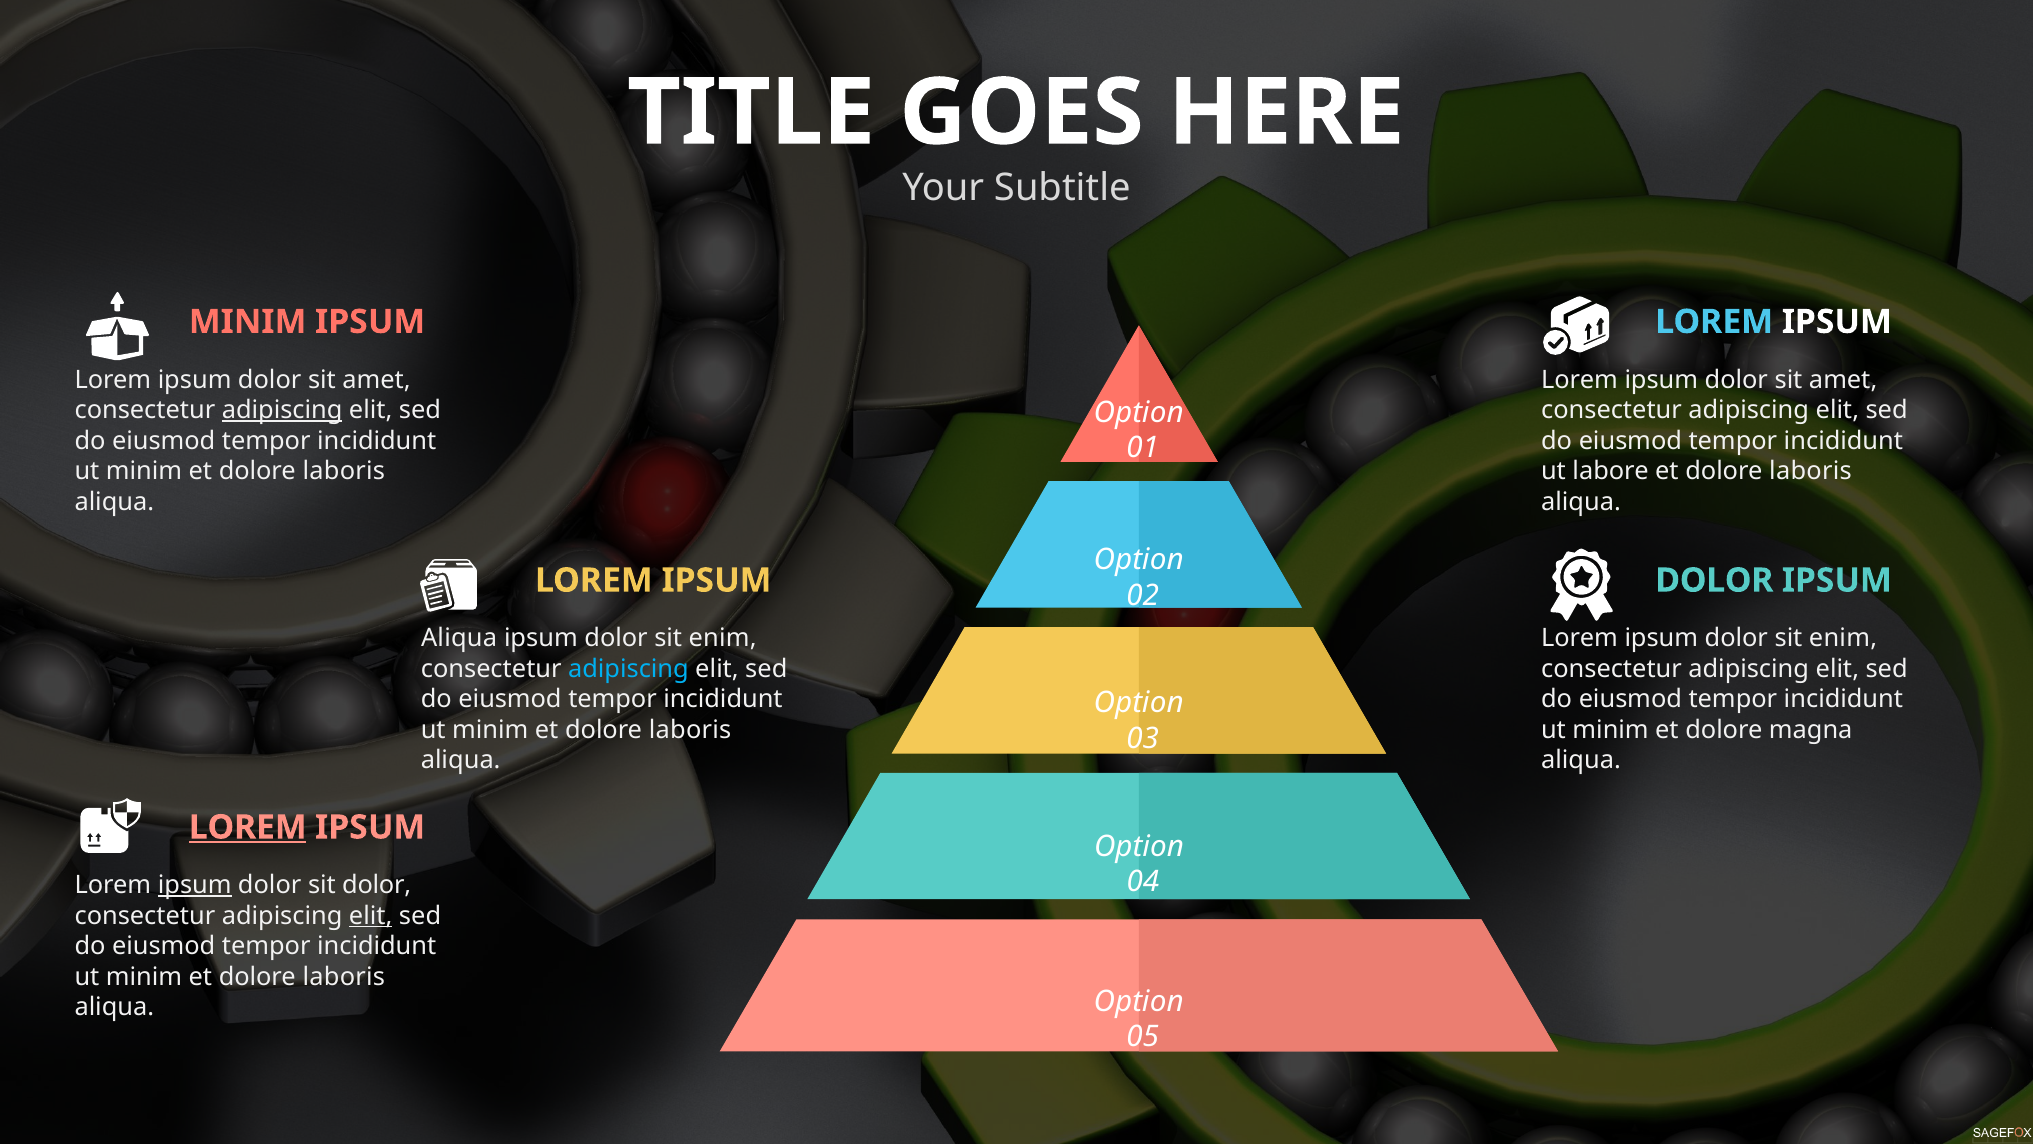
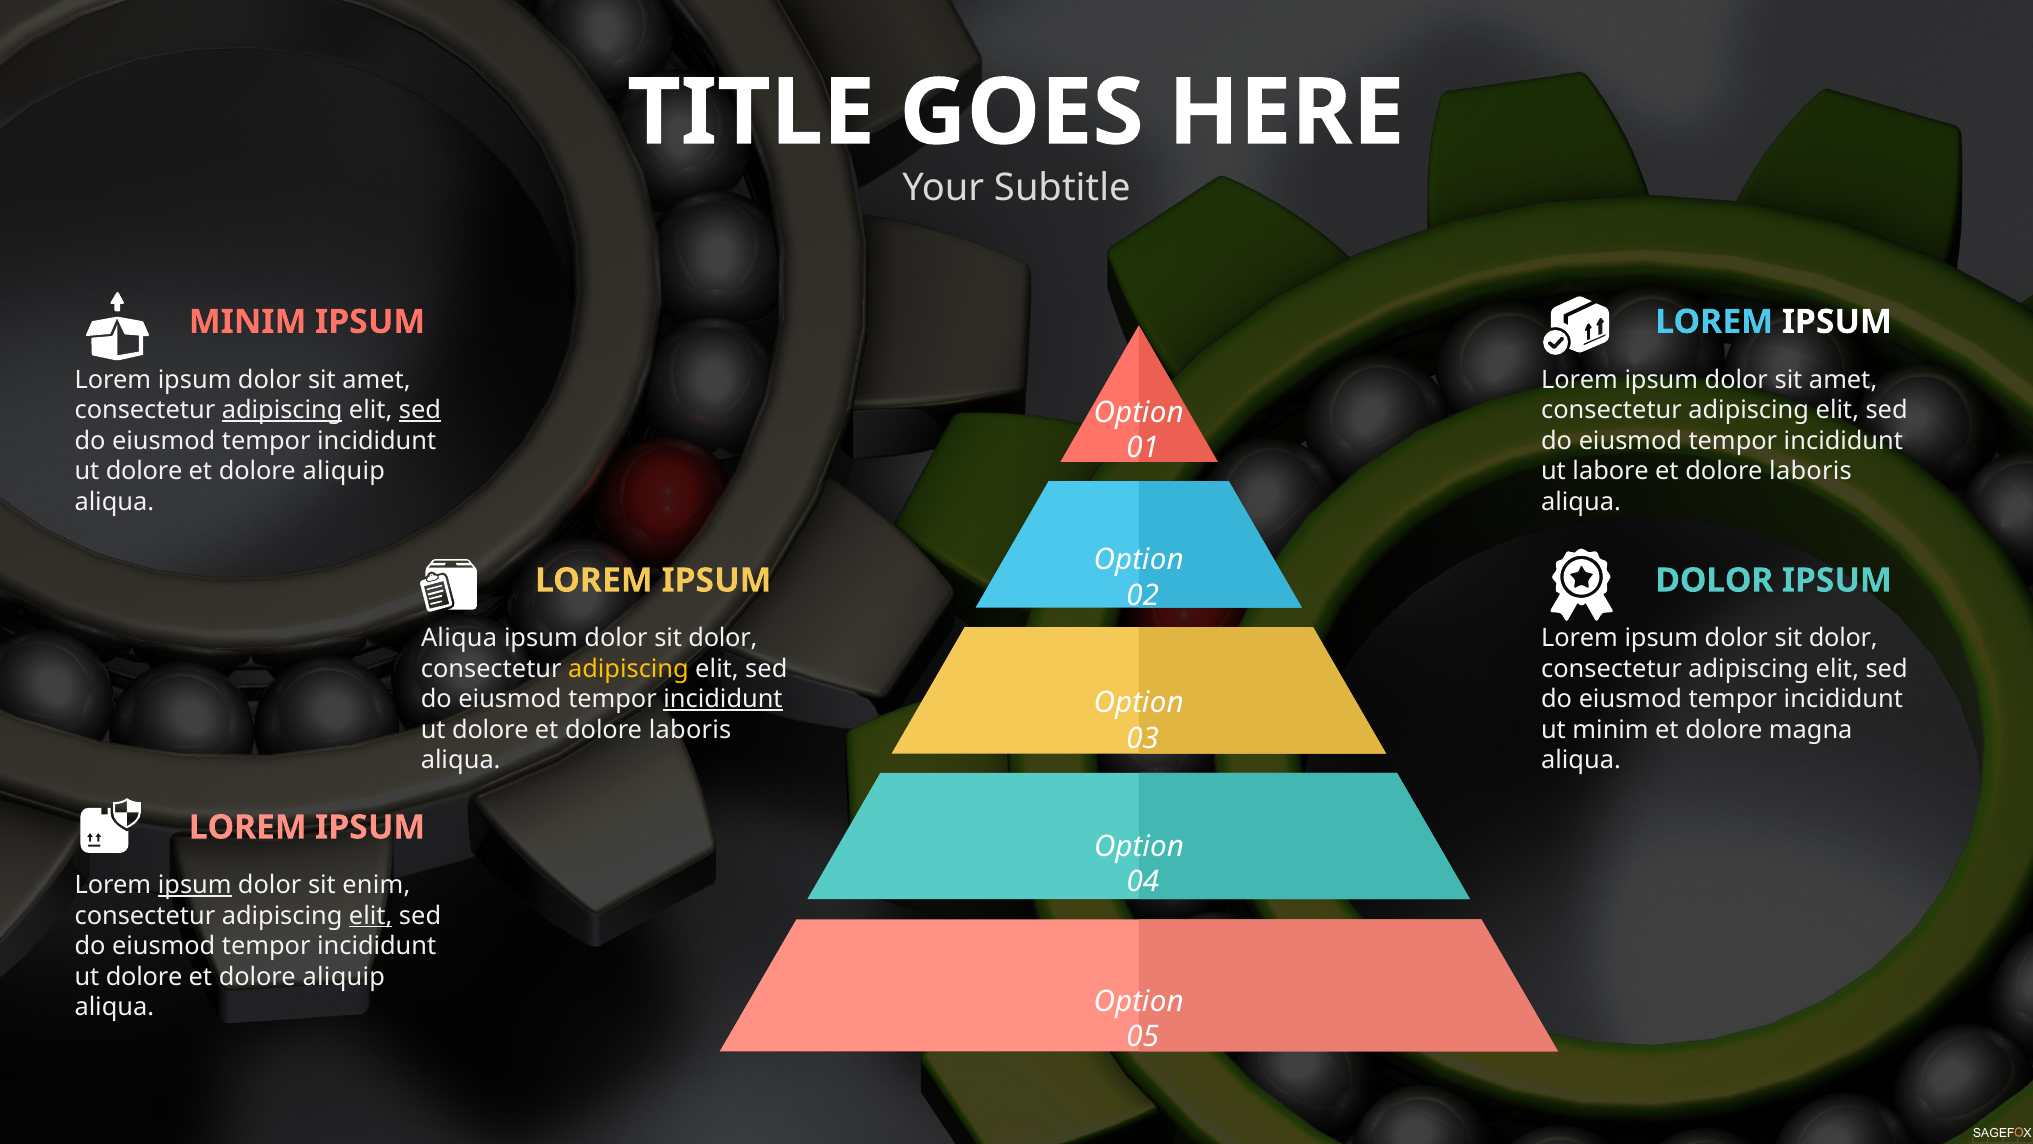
sed underline: none -> present (420, 410)
minim: minim -> dolore (144, 471)
laboris: laboris -> aliquip (344, 471)
enim: enim -> dolor (723, 638)
enim: enim -> dolor (1843, 638)
adipiscing colour: light blue -> yellow (628, 669)
incididunt underline: none -> present (723, 699)
minim: minim -> dolore (490, 730)
LOREM underline: present -> none (248, 827)
sit dolor: dolor -> enim (376, 885)
minim: minim -> dolore (144, 976)
laboris: laboris -> aliquip (344, 976)
